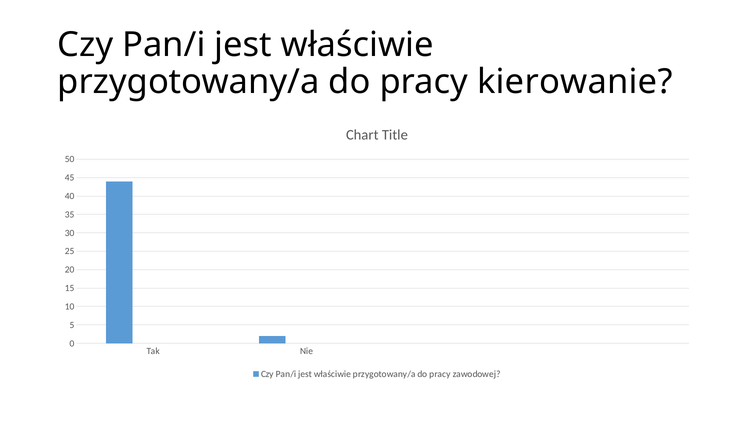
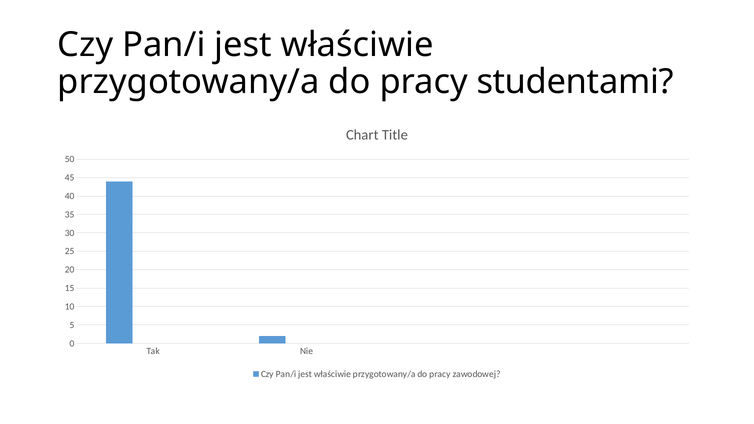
kierowanie: kierowanie -> studentami (575, 82)
